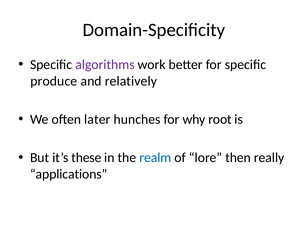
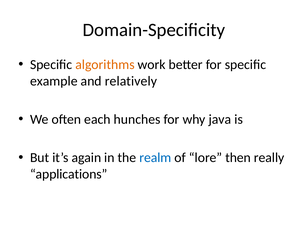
algorithms colour: purple -> orange (105, 65)
produce: produce -> example (54, 81)
later: later -> each (97, 119)
root: root -> java (220, 119)
these: these -> again (86, 158)
